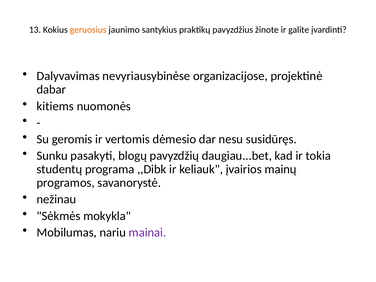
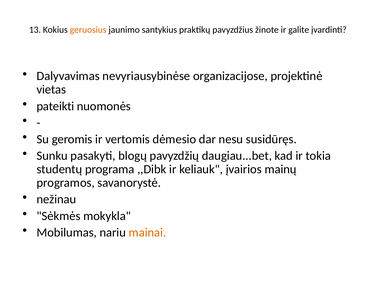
dabar: dabar -> vietas (51, 90)
kitiems: kitiems -> pateikti (55, 106)
mainai colour: purple -> orange (148, 232)
